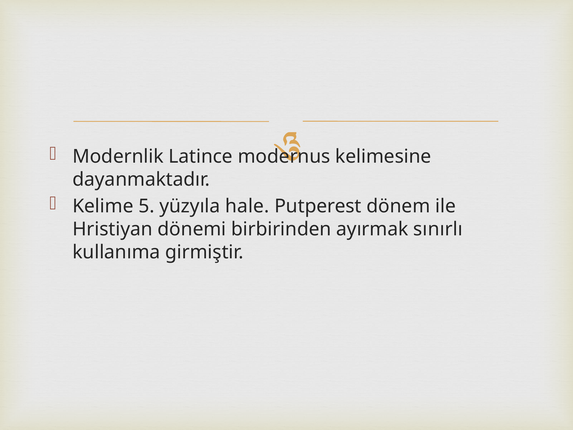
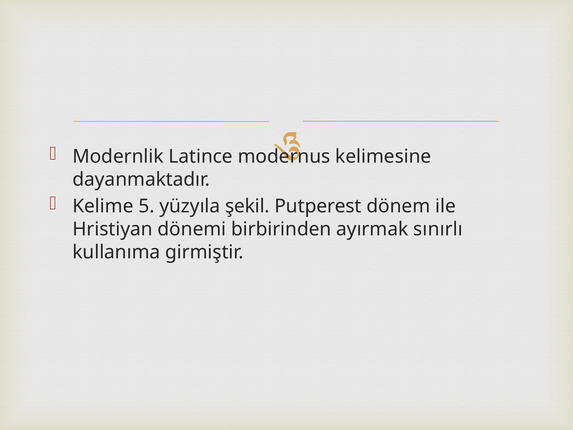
hale: hale -> şekil (247, 206)
